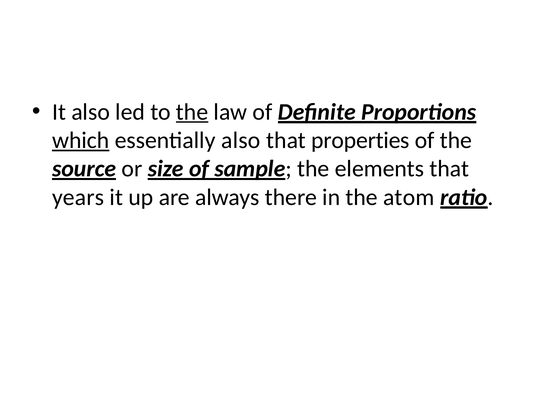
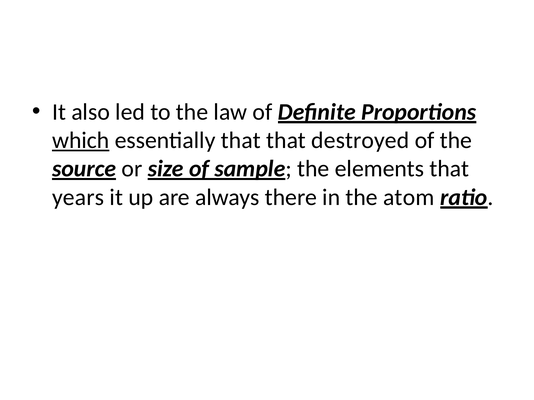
the underline: present -> none (192, 112)
essentially also: also -> that (241, 141)
properties: properties -> destroyed (360, 141)
